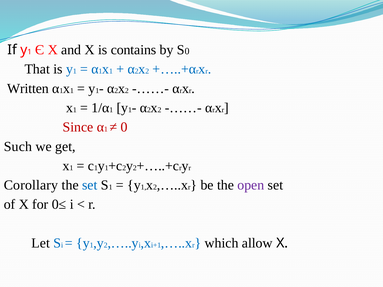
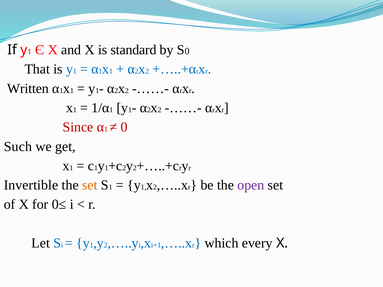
contains: contains -> standard (134, 50)
Corollary: Corollary -> Invertible (31, 185)
set colour: blue -> orange (90, 185)
allow: allow -> every (257, 243)
